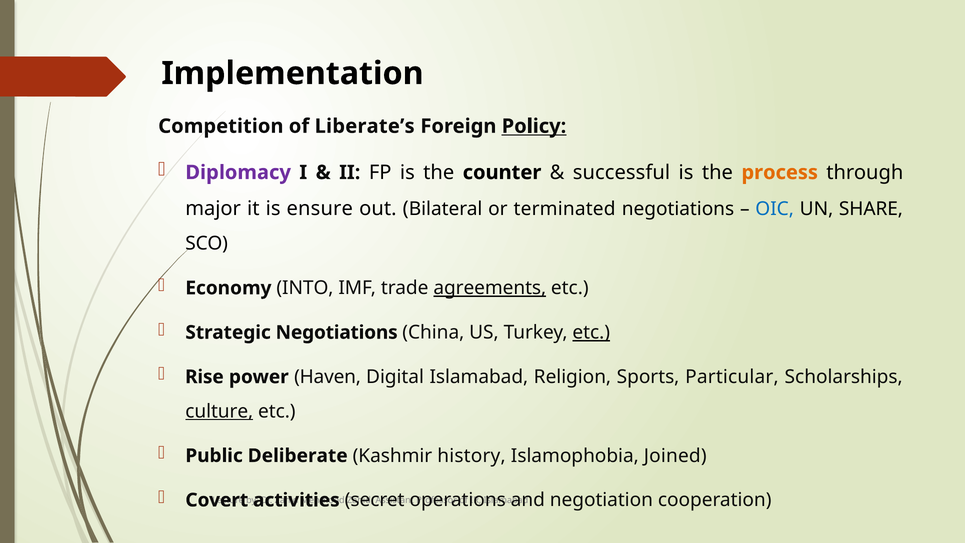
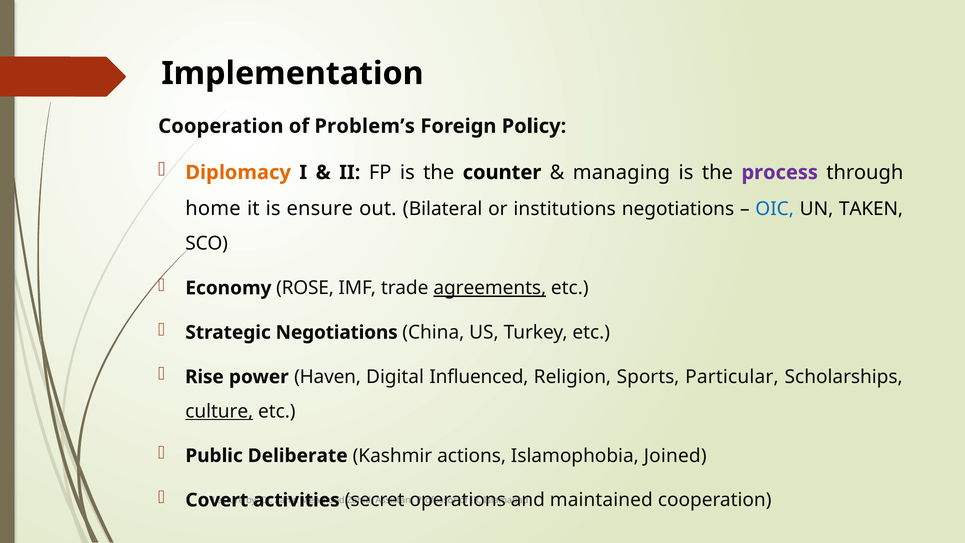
Competition: Competition -> Cooperation (221, 126)
Liberate’s: Liberate’s -> Problem’s (365, 126)
Policy underline: present -> none (534, 126)
Diplomacy colour: purple -> orange (238, 172)
successful: successful -> managing (621, 172)
process colour: orange -> purple (780, 172)
major: major -> home (213, 209)
terminated: terminated -> institutions (565, 209)
SHARE: SHARE -> TAKEN (871, 209)
INTO: INTO -> ROSE (305, 288)
etc underline: present -> none (591, 332)
Digital Islamabad: Islamabad -> Influenced (479, 377)
history: history -> actions (472, 456)
negotiation: negotiation -> maintained (601, 500)
